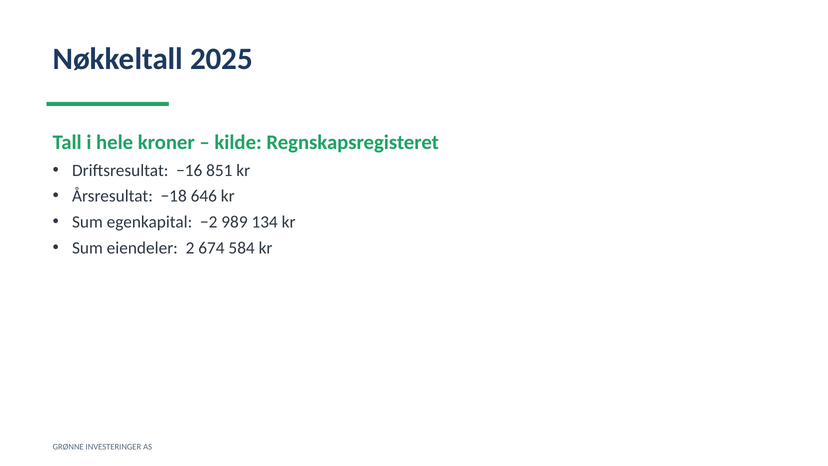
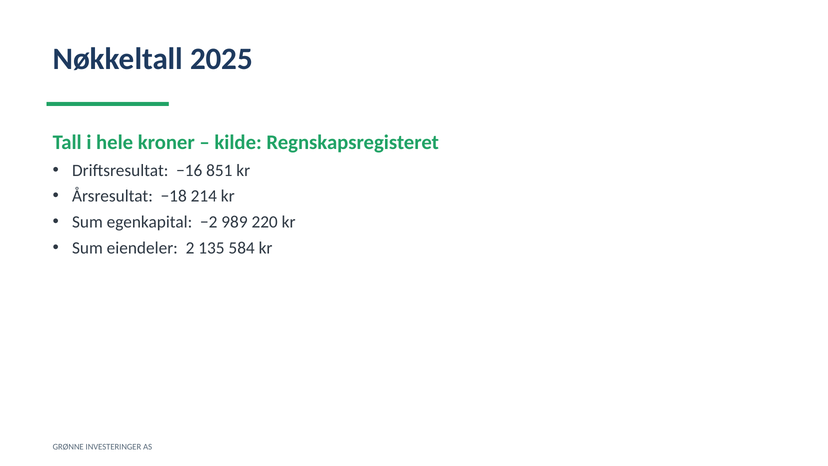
646: 646 -> 214 (204, 196)
134: 134 -> 220 (265, 222)
674: 674 -> 135 (211, 248)
